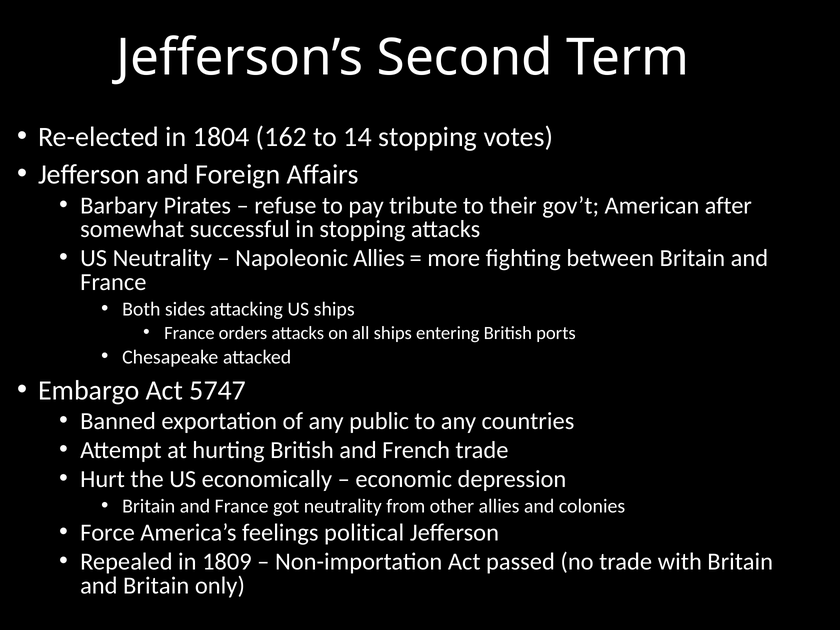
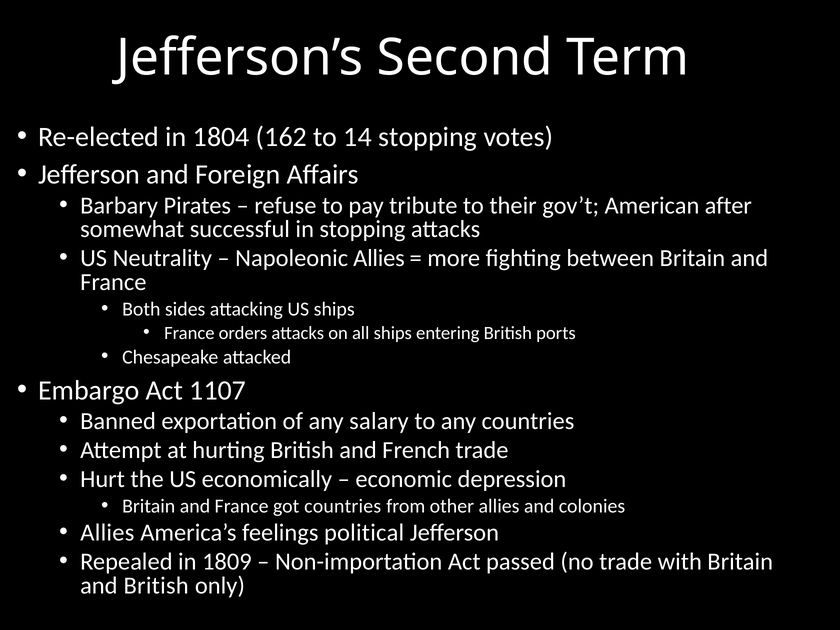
5747: 5747 -> 1107 (218, 390)
public: public -> salary (379, 421)
got neutrality: neutrality -> countries (343, 506)
Force: Force -> Allies (107, 533)
and Britain: Britain -> British (156, 586)
